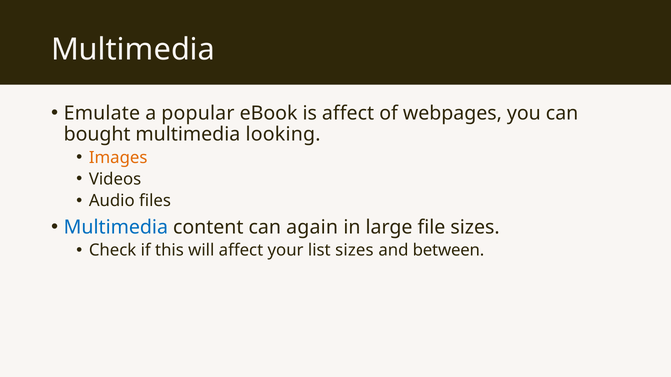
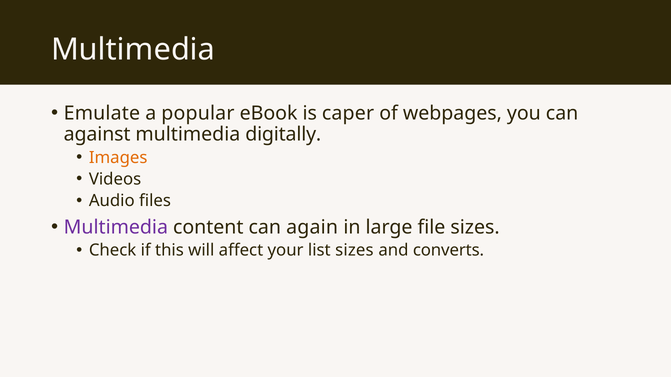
is affect: affect -> caper (348, 113)
bought: bought -> against (97, 135)
looking: looking -> digitally (283, 135)
Multimedia colour: blue -> purple (116, 228)
between: between -> converts (448, 251)
